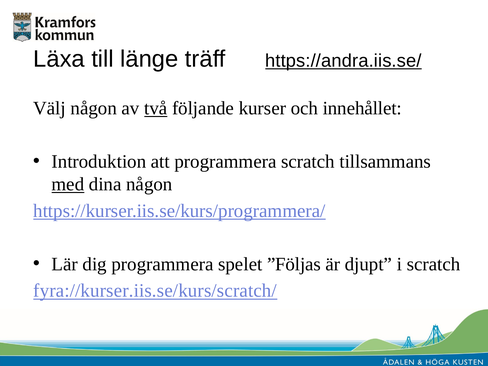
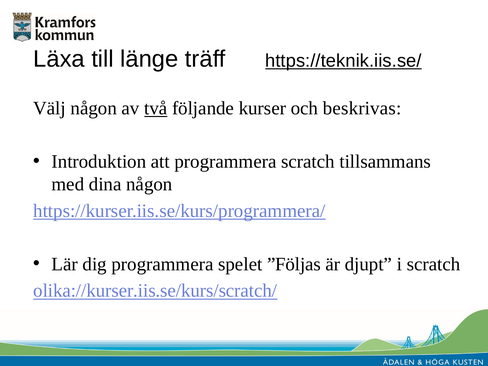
https://andra.iis.se/: https://andra.iis.se/ -> https://teknik.iis.se/ (343, 61)
innehållet: innehållet -> beskrivas (362, 108)
med underline: present -> none (68, 184)
fyra://kurser.iis.se/kurs/scratch/: fyra://kurser.iis.se/kurs/scratch/ -> olika://kurser.iis.se/kurs/scratch/ (155, 291)
